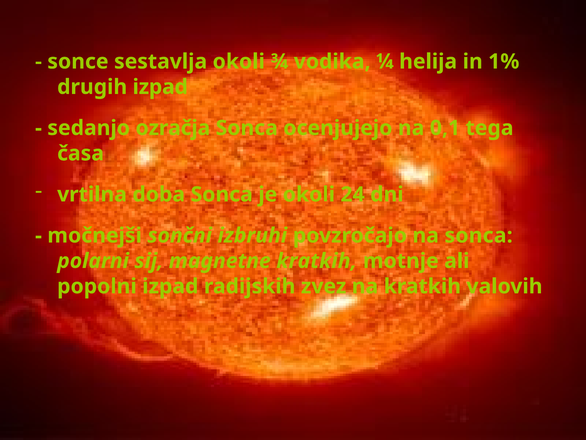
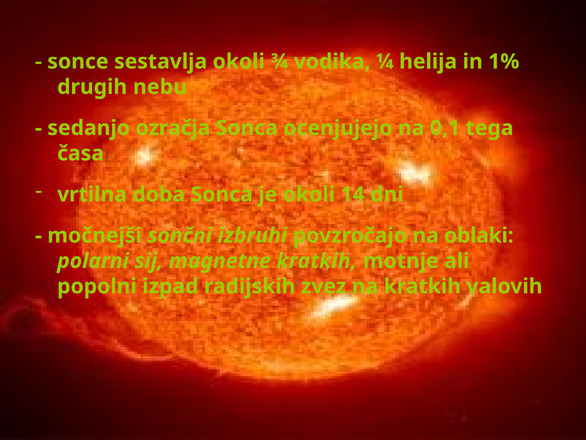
drugih izpad: izpad -> nebu (160, 87)
24: 24 -> 14 (353, 194)
na sonca: sonca -> oblaki (479, 235)
